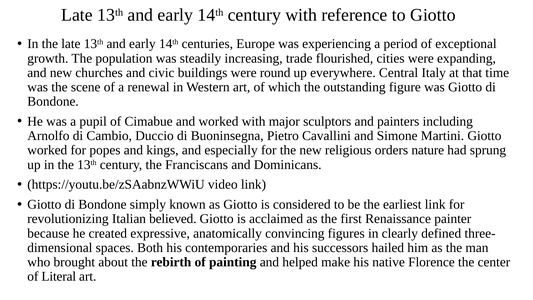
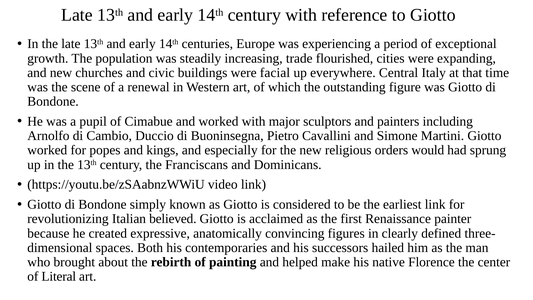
round: round -> facial (275, 73)
nature: nature -> would (428, 150)
